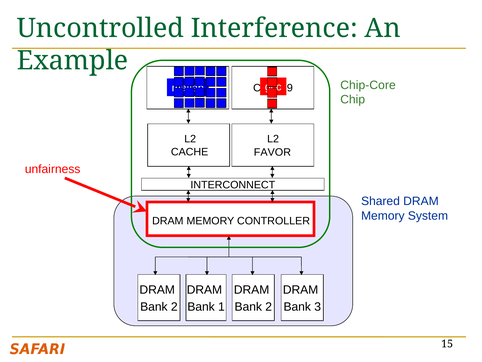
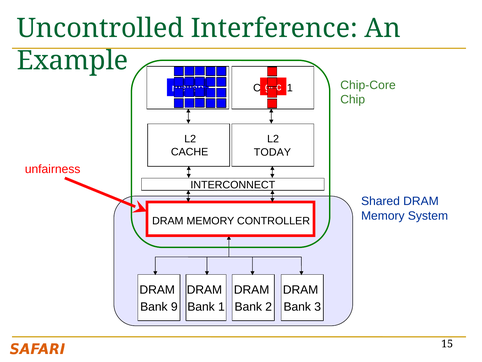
9: 9 -> 1 (290, 88)
FAVOR: FAVOR -> TODAY (272, 152)
2: 2 -> 9 (174, 306)
